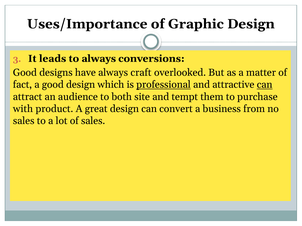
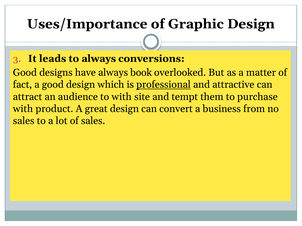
craft: craft -> book (141, 73)
can underline: present -> none (265, 85)
to both: both -> with (122, 97)
